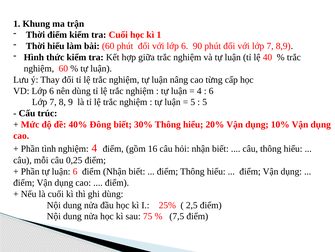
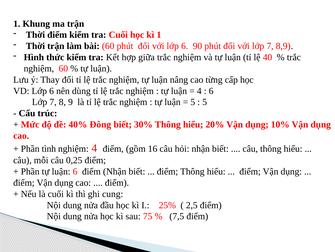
Thời hiểu: hiểu -> trận (56, 46)
ghi dùng: dùng -> cung (113, 193)
